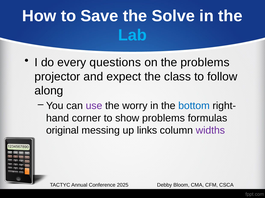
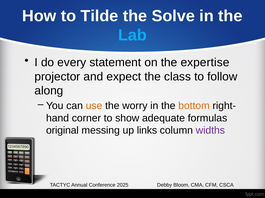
Save: Save -> Tilde (99, 16)
questions: questions -> statement (115, 63)
the problems: problems -> expertise (205, 63)
use colour: purple -> orange (94, 106)
bottom colour: blue -> orange (194, 106)
show problems: problems -> adequate (164, 119)
